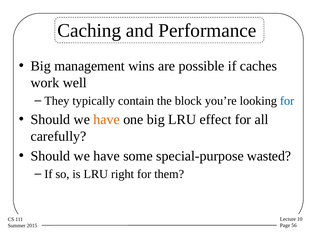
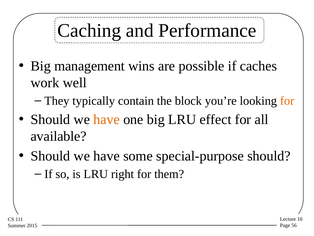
for colour: blue -> orange (287, 101)
carefully: carefully -> available (59, 136)
special-purpose wasted: wasted -> should (269, 156)
